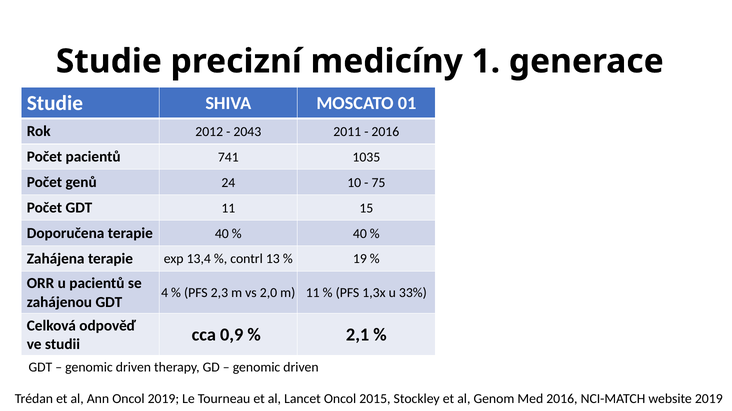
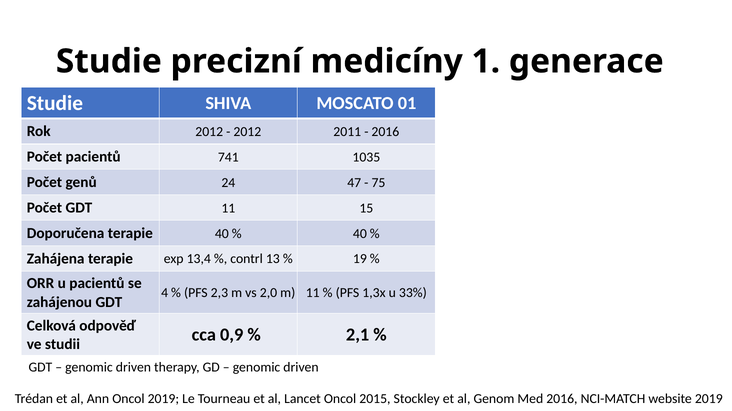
2043: 2043 -> 2012 (247, 132)
10: 10 -> 47 (354, 183)
